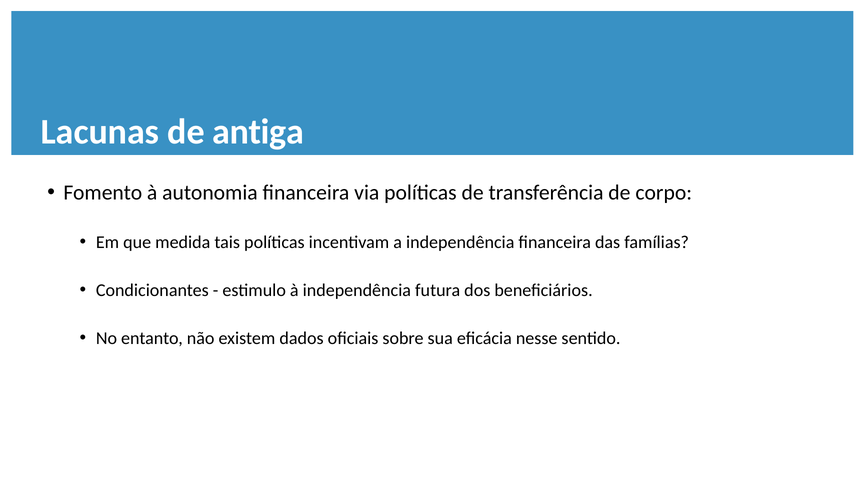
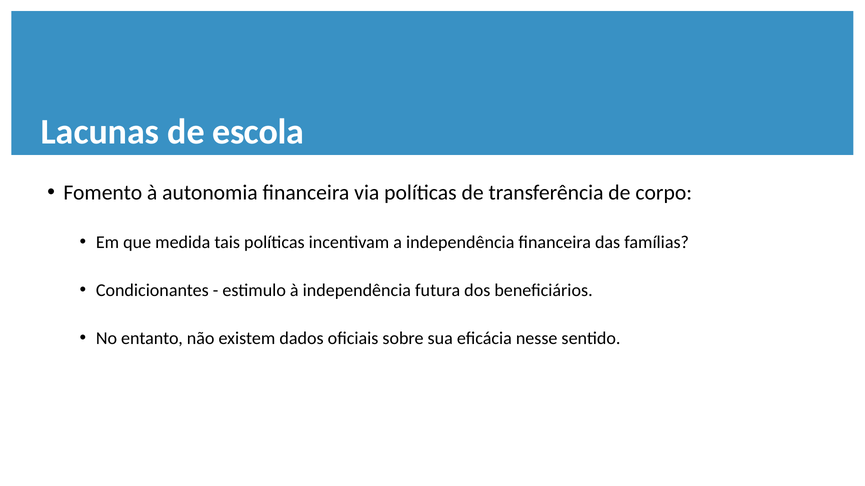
antiga: antiga -> escola (258, 132)
